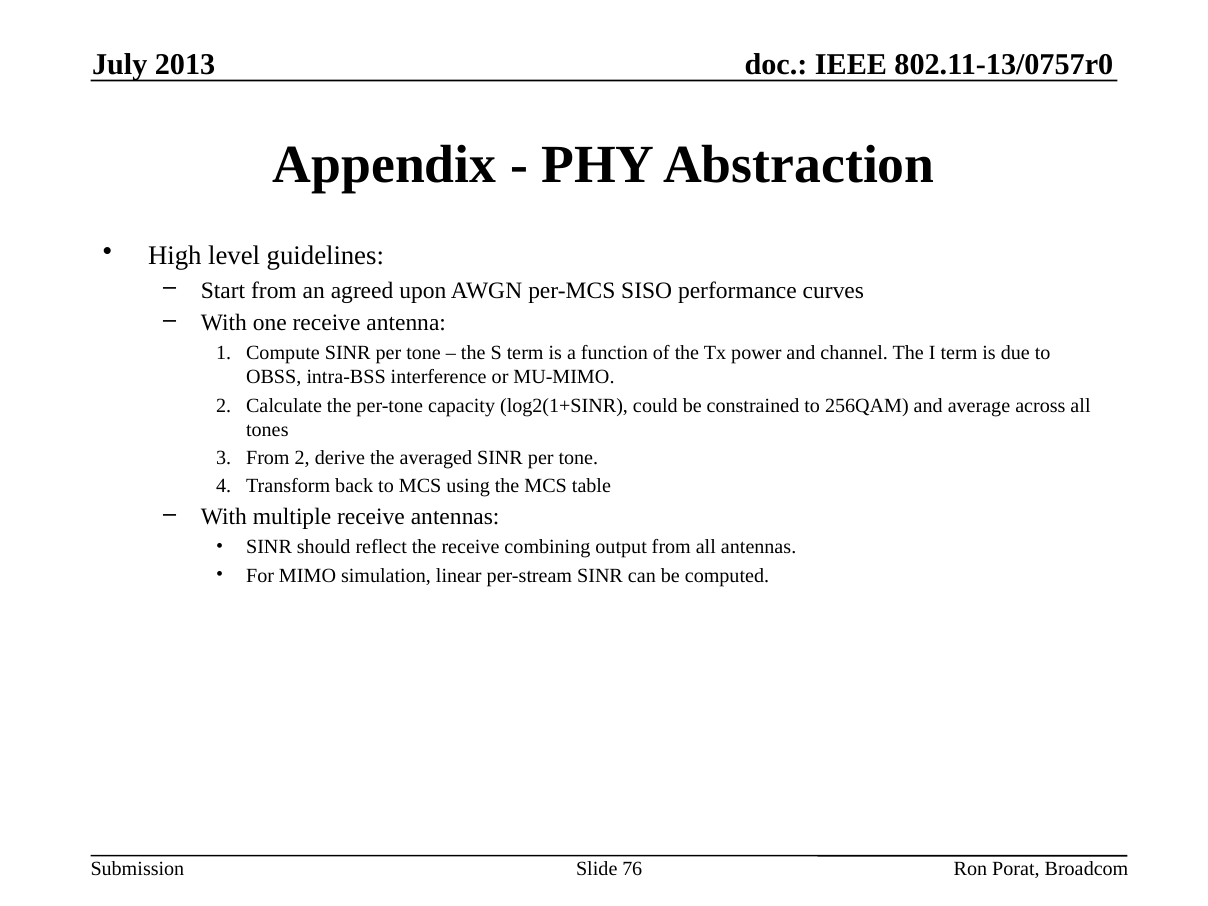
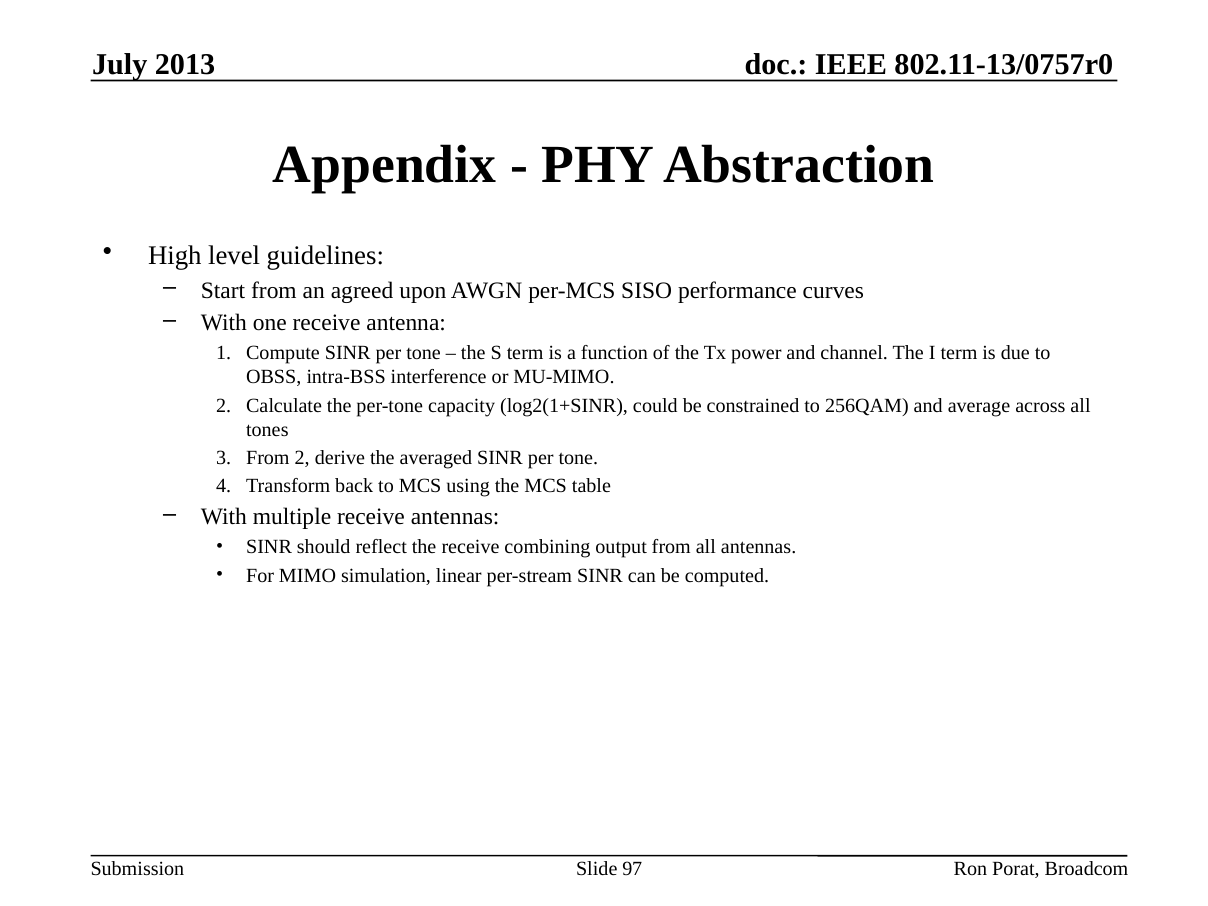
76: 76 -> 97 (632, 869)
